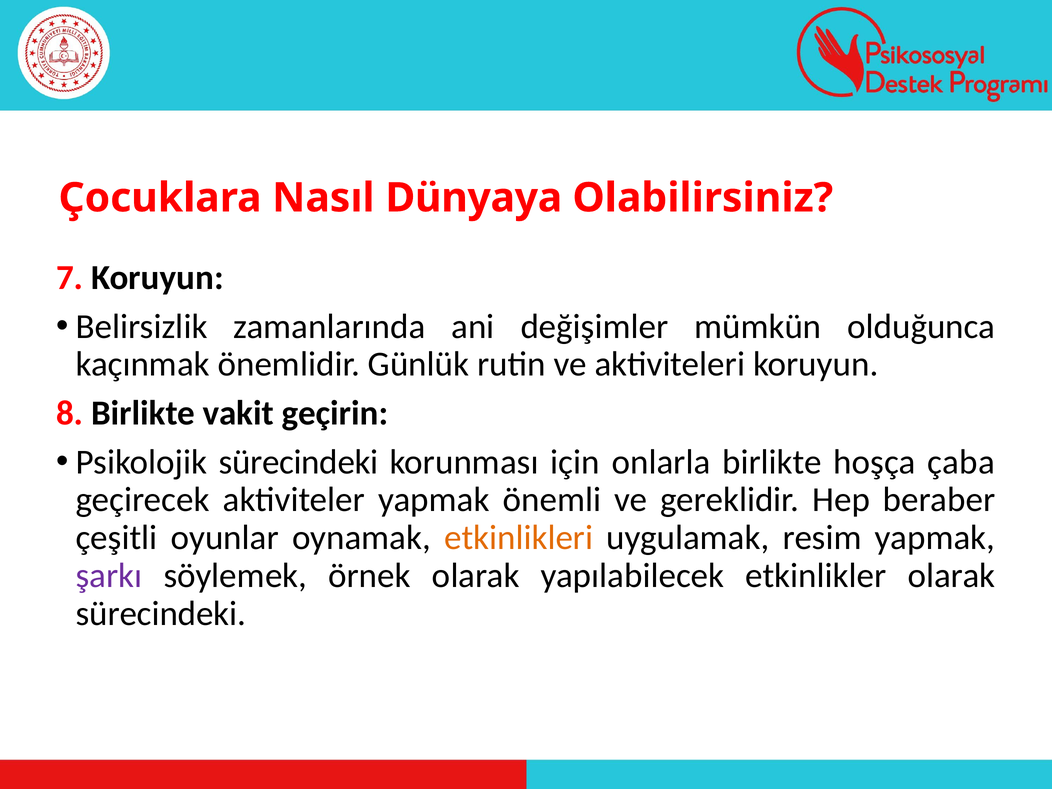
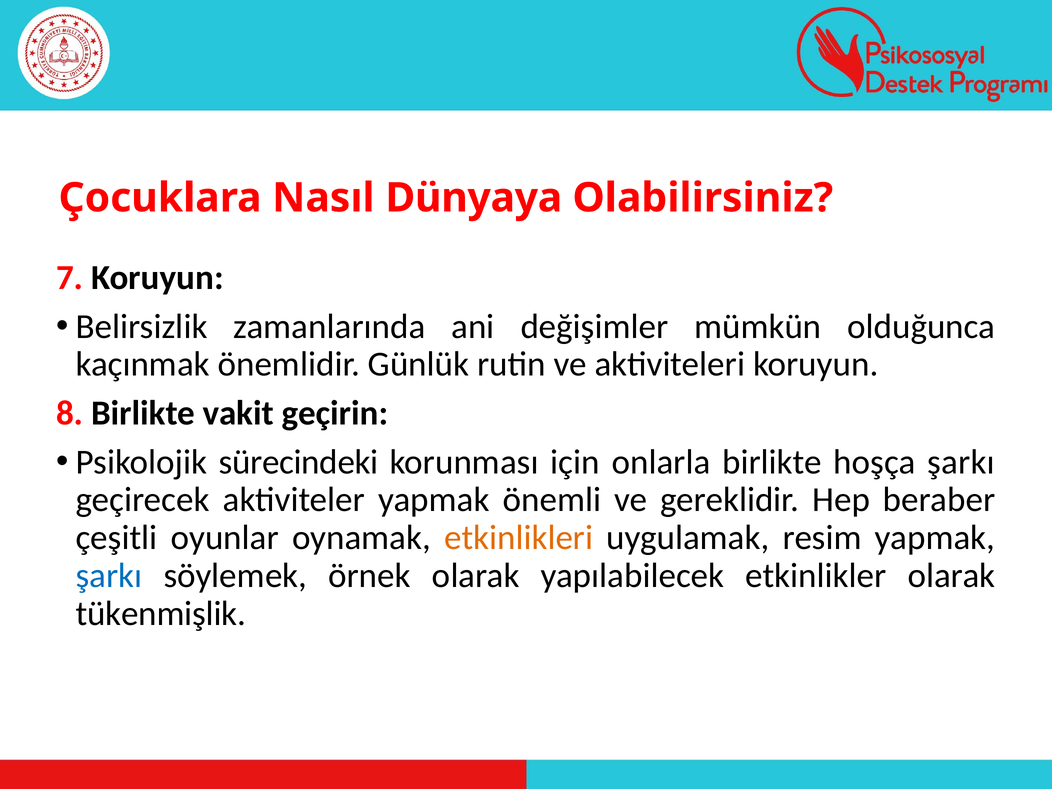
hoşça çaba: çaba -> şarkı (961, 462)
şarkı colour: purple -> blue (109, 576)
sürecindeki: sürecindeki -> tükenmişlik (161, 613)
